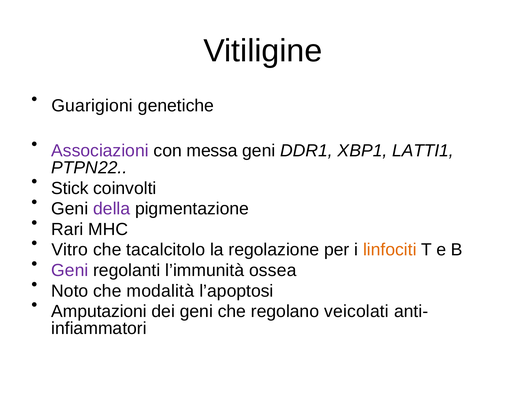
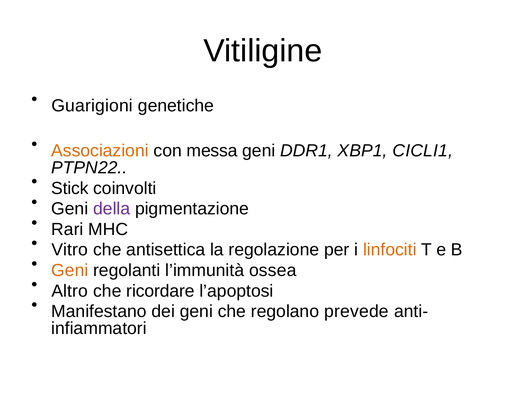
Associazioni colour: purple -> orange (100, 151)
LATTI1: LATTI1 -> CICLI1 (423, 151)
tacalcitolo: tacalcitolo -> antisettica (166, 250)
Geni colour: purple -> orange (70, 271)
Noto: Noto -> Altro (70, 291)
modalità: modalità -> ricordare (160, 291)
Amputazioni: Amputazioni -> Manifestano (99, 312)
veicolati: veicolati -> prevede (357, 312)
